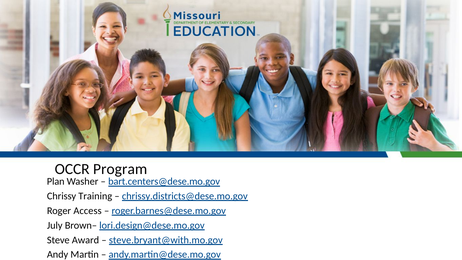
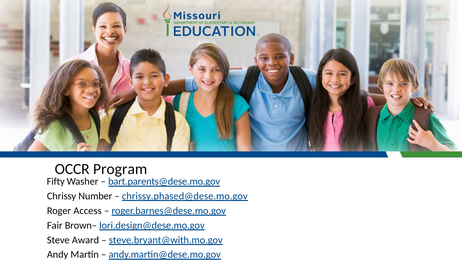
Plan: Plan -> Fifty (56, 181)
bart.centers@dese.mo.gov: bart.centers@dese.mo.gov -> bart.parents@dese.mo.gov (164, 181)
Training: Training -> Number (95, 196)
chrissy.districts@dese.mo.gov: chrissy.districts@dese.mo.gov -> chrissy.phased@dese.mo.gov (185, 196)
July: July -> Fair (55, 225)
